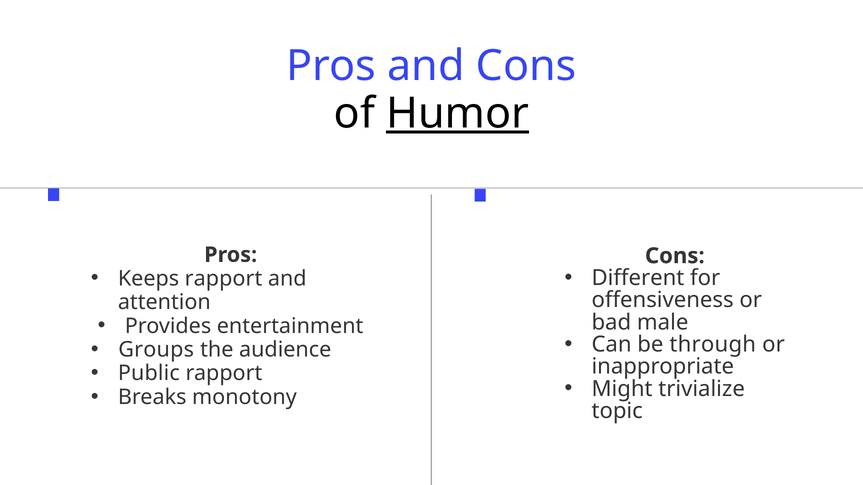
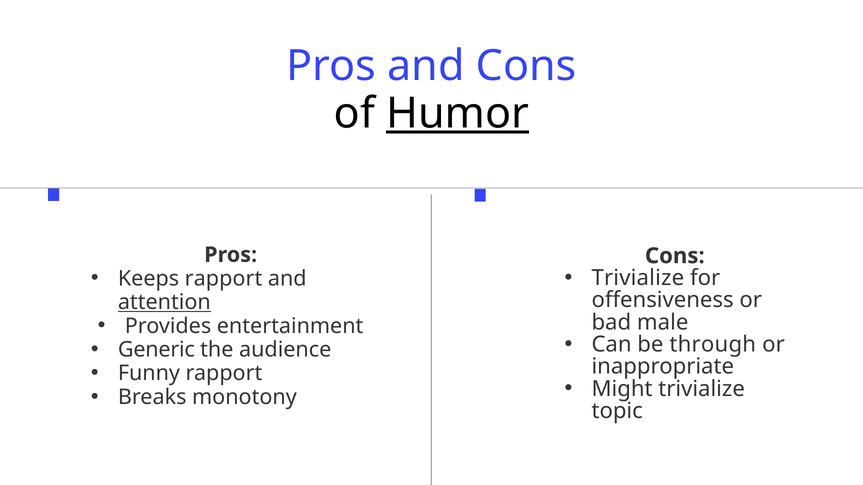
Different: Different -> Trivialize (638, 278)
attention underline: none -> present (164, 302)
Groups: Groups -> Generic (156, 350)
Public: Public -> Funny (149, 374)
